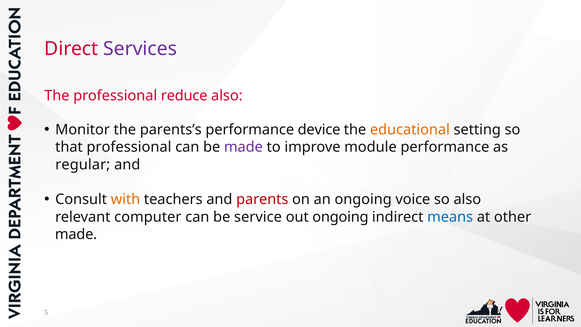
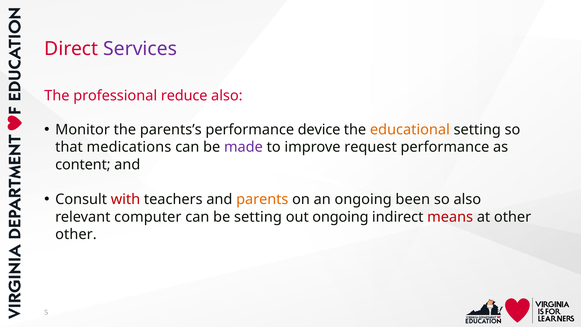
that professional: professional -> medications (129, 147)
module: module -> request (371, 147)
regular: regular -> content (83, 165)
with colour: orange -> red (125, 199)
parents colour: red -> orange (262, 199)
voice: voice -> been (413, 199)
be service: service -> setting (258, 217)
means colour: blue -> red (450, 217)
made: made -> other (76, 234)
